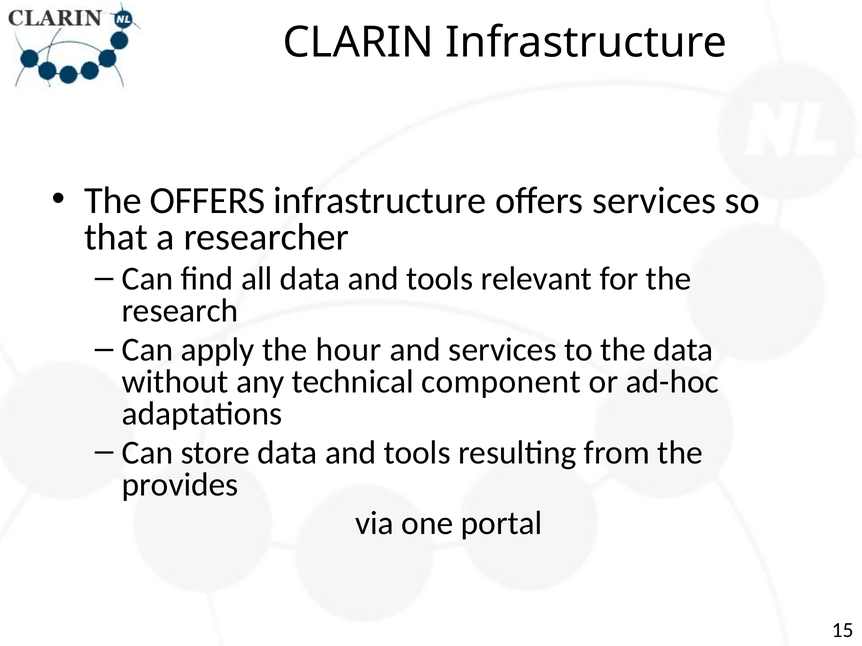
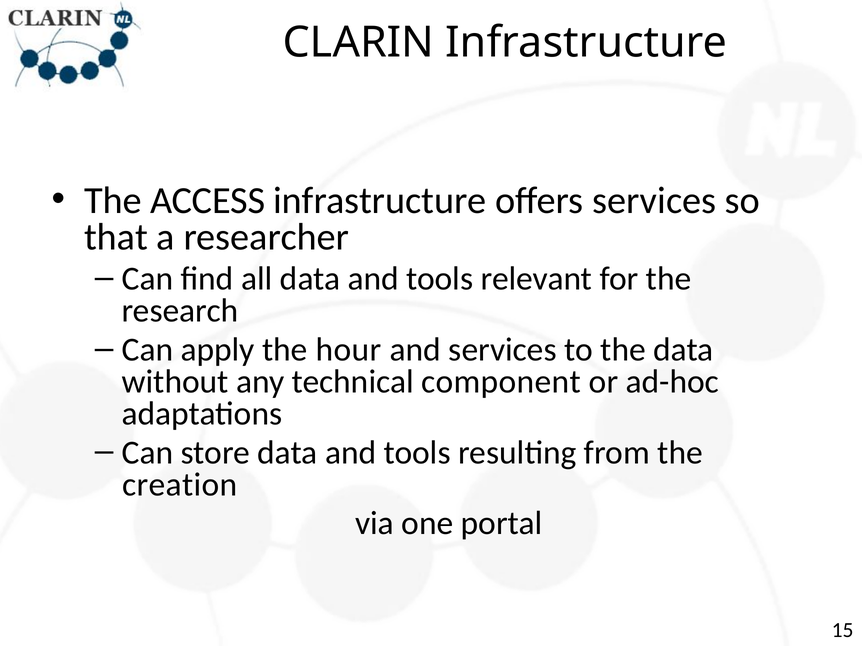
The OFFERS: OFFERS -> ACCESS (208, 201)
provides: provides -> creation (180, 485)
